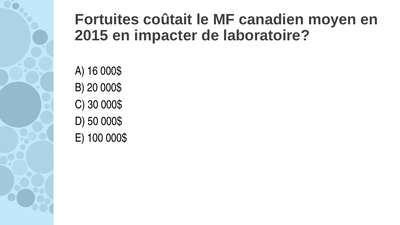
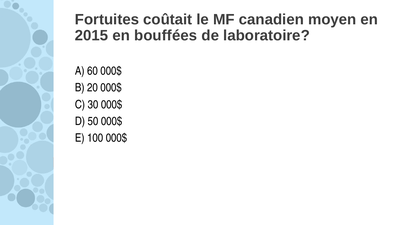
impacter: impacter -> bouffées (166, 36)
16: 16 -> 60 (92, 71)
